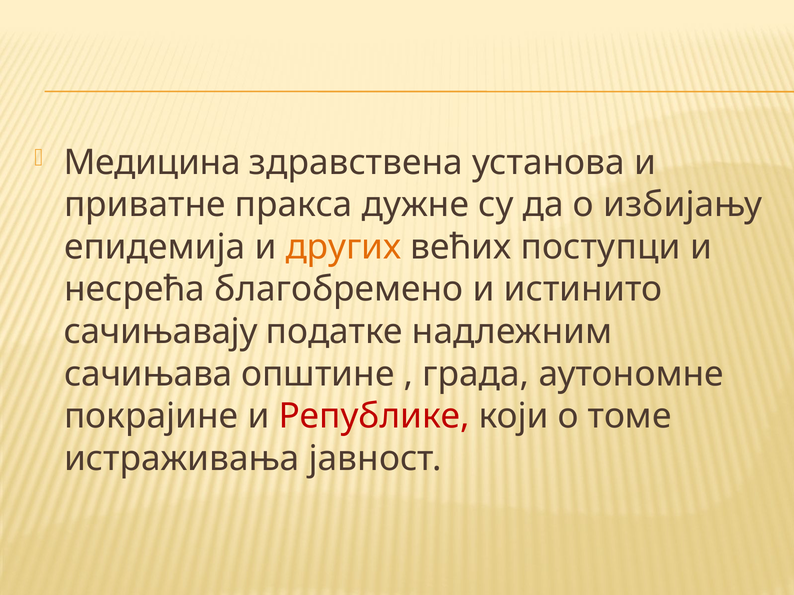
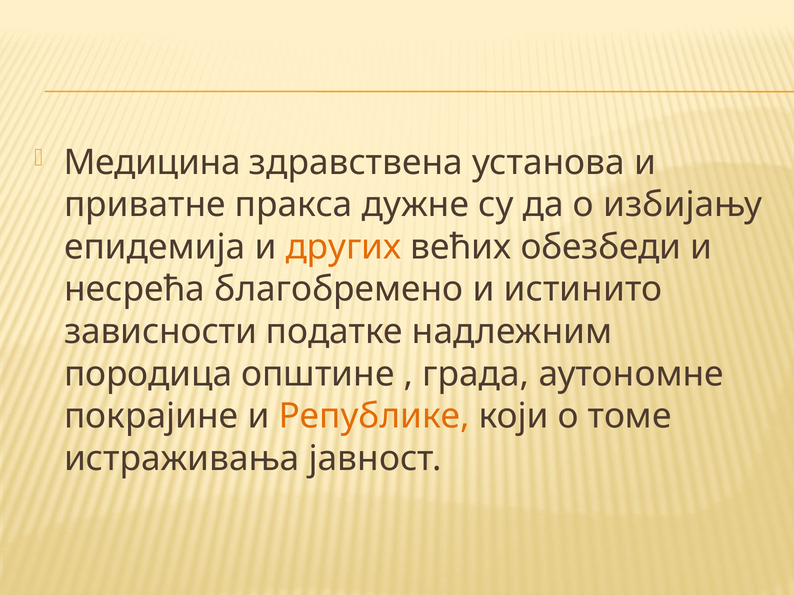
поступци: поступци -> обезбеди (601, 247)
сачињавају: сачињавају -> зависности (161, 332)
сачињава: сачињава -> породица (148, 374)
Републике colour: red -> orange (374, 417)
